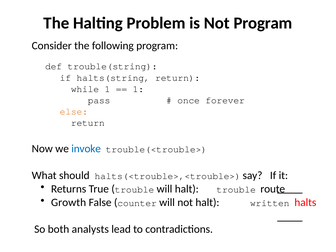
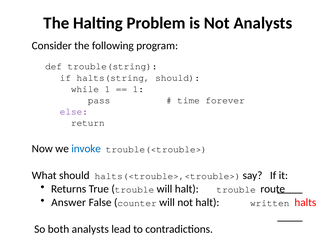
Not Program: Program -> Analysts (263, 23)
halts(string return: return -> should (178, 78)
once: once -> time (189, 100)
else colour: orange -> purple (74, 112)
Growth: Growth -> Answer (69, 202)
